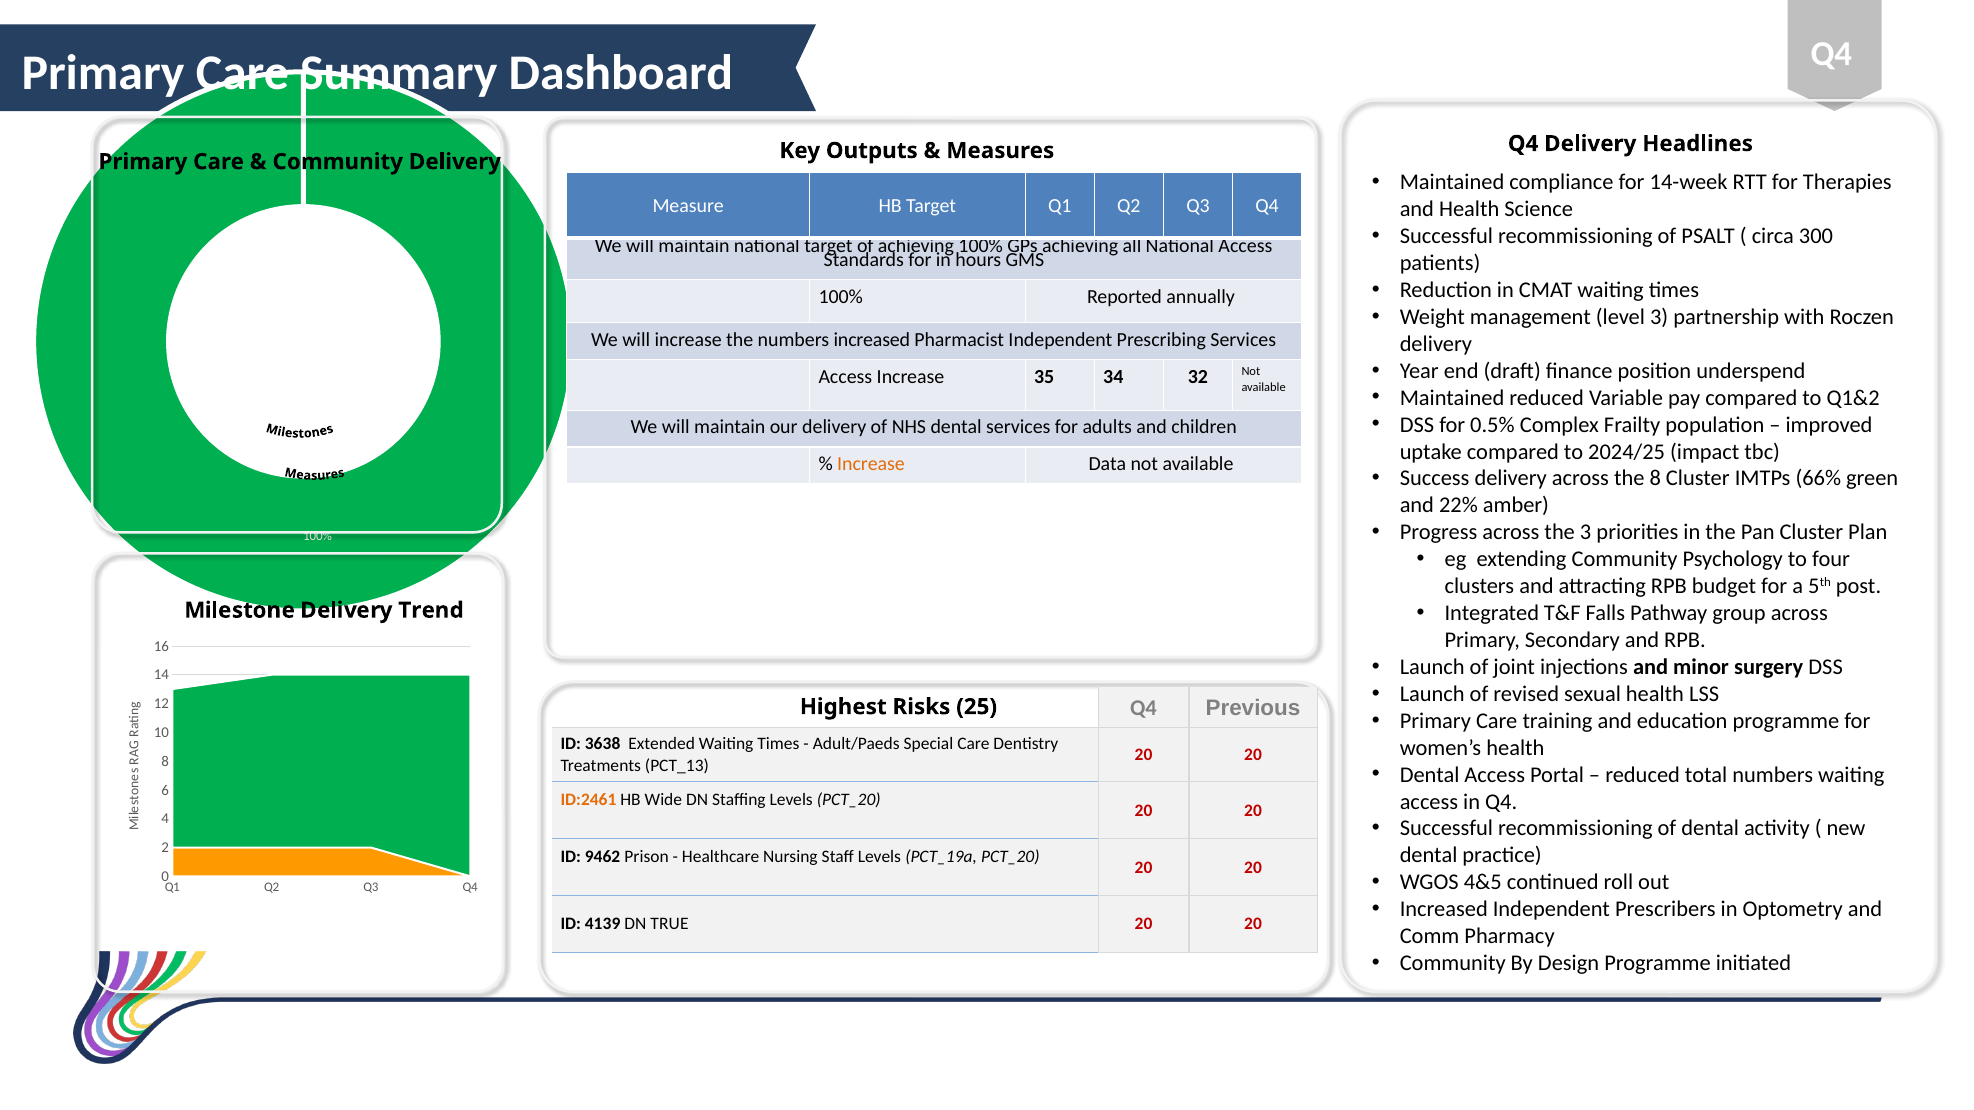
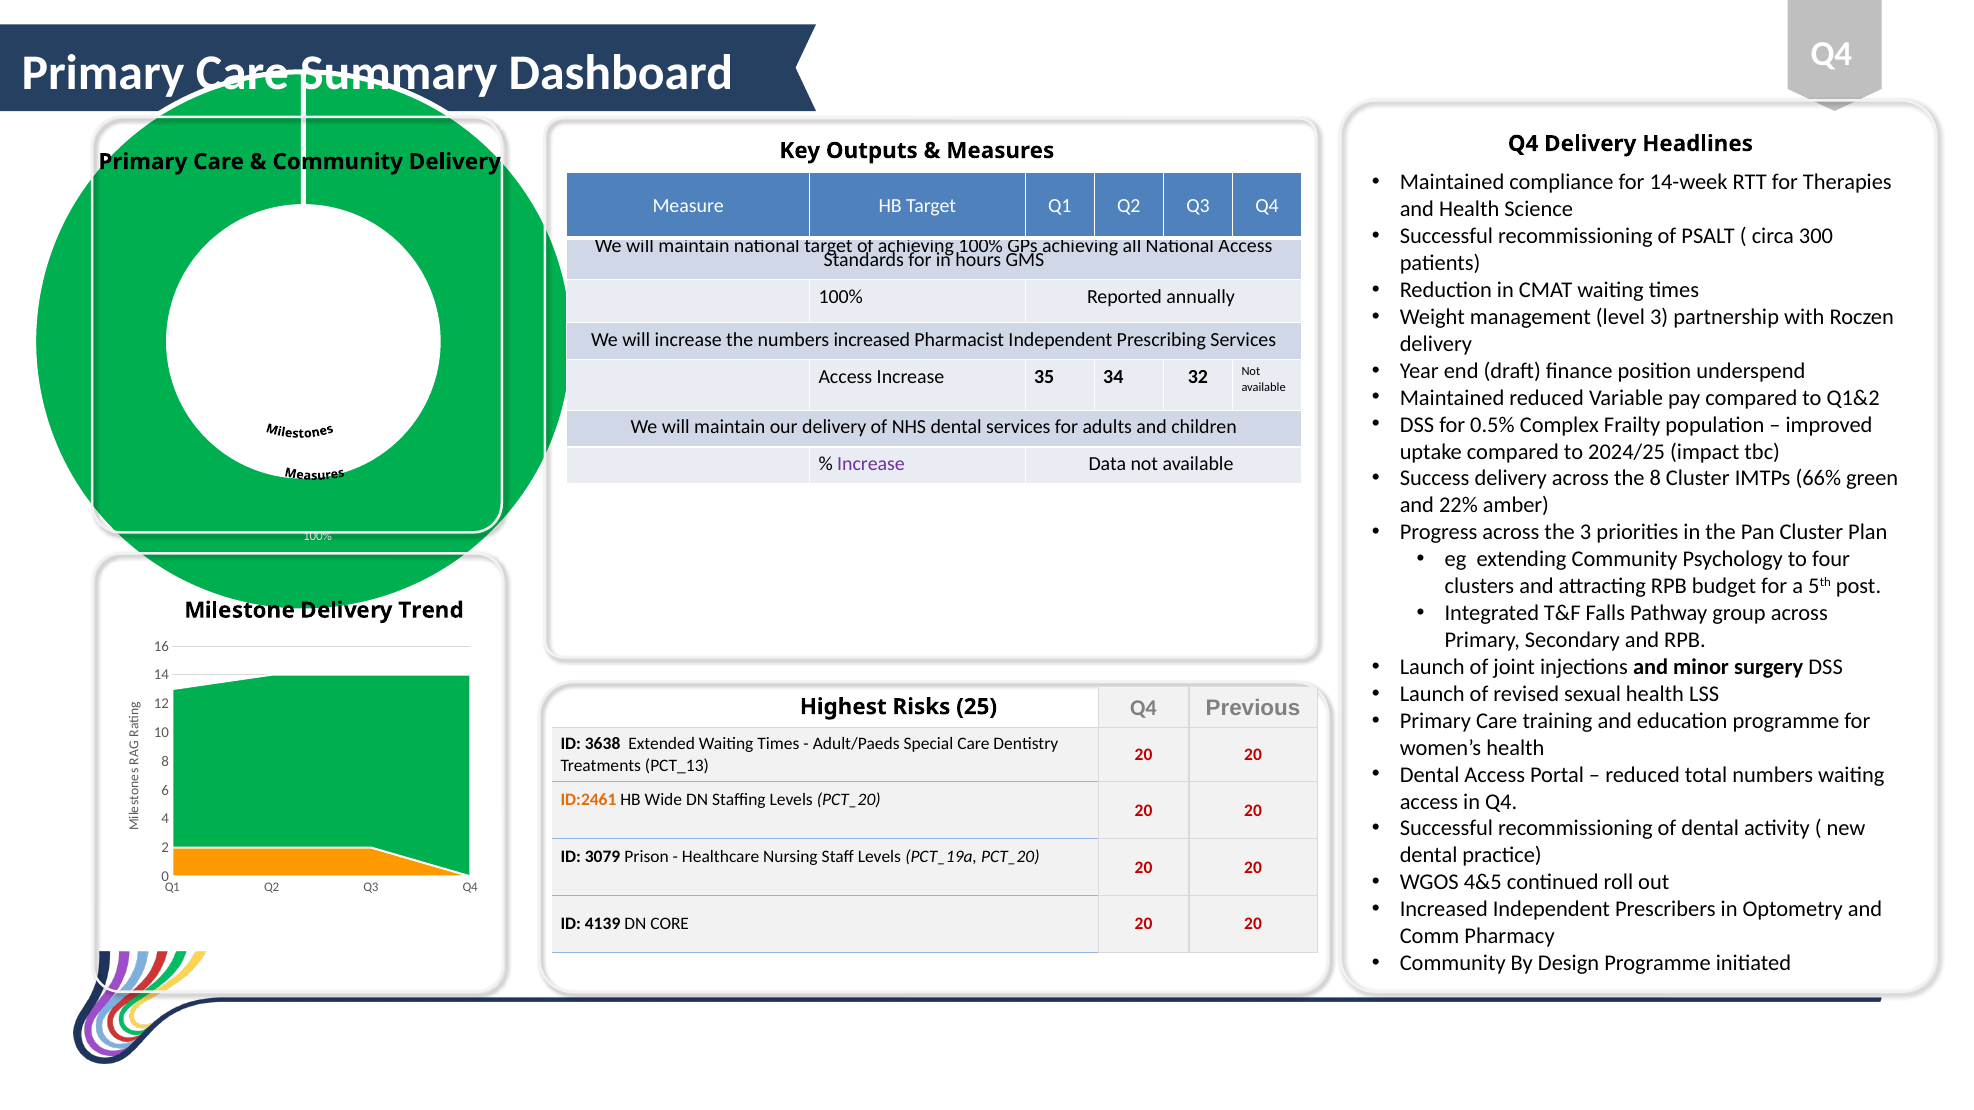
Increase colour: orange -> purple (871, 464)
9462: 9462 -> 3079 (603, 857)
TRUE: TRUE -> CORE (670, 925)
